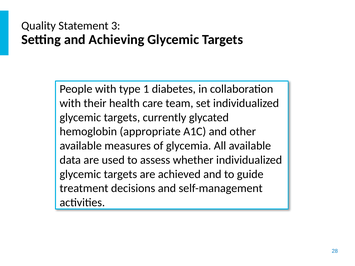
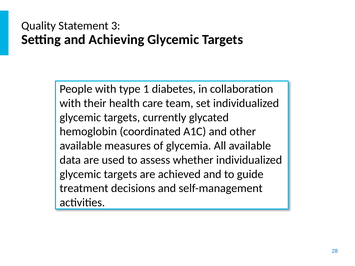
appropriate: appropriate -> coordinated (150, 132)
